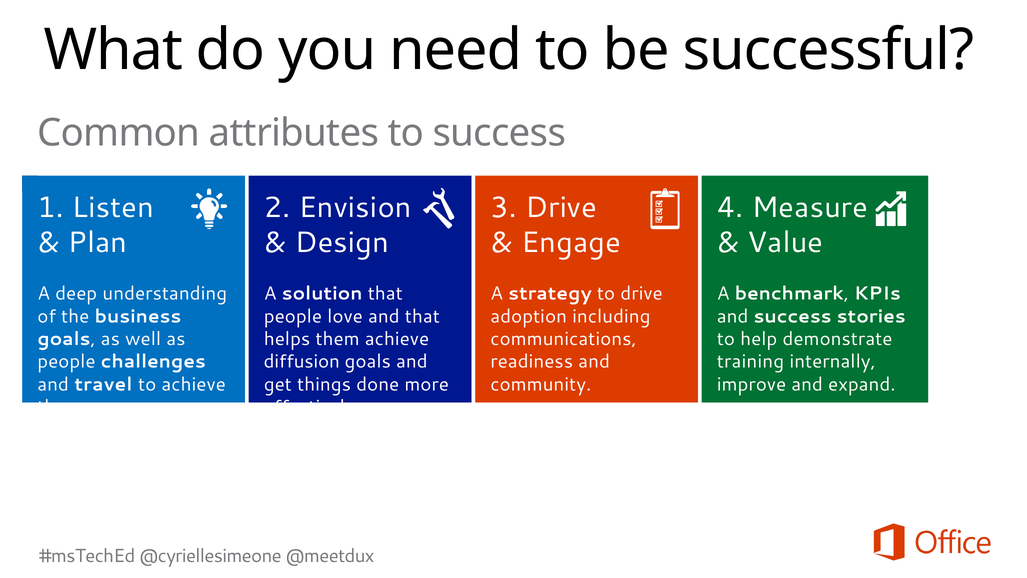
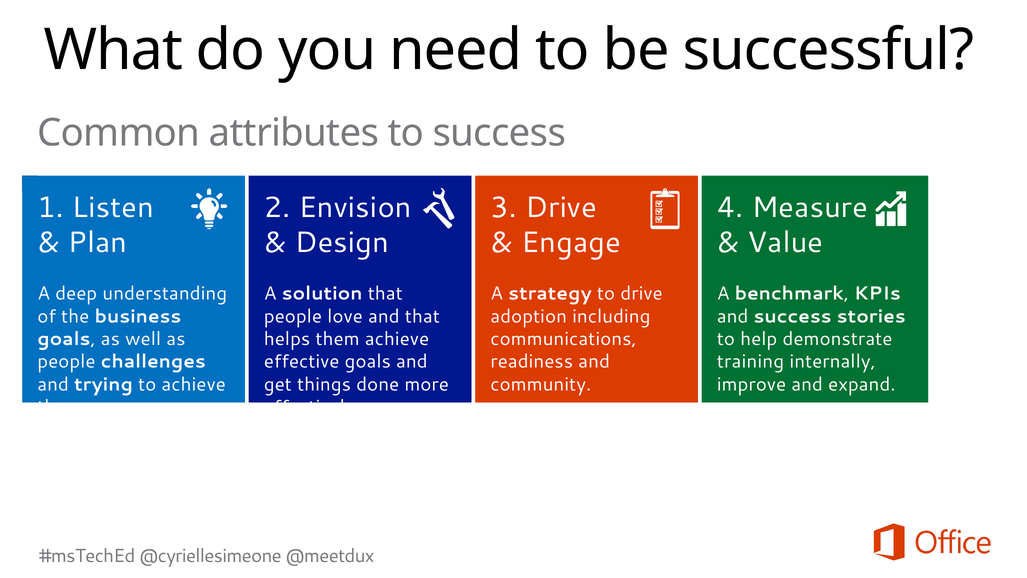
diffusion: diffusion -> effective (302, 361)
travel: travel -> trying (103, 384)
